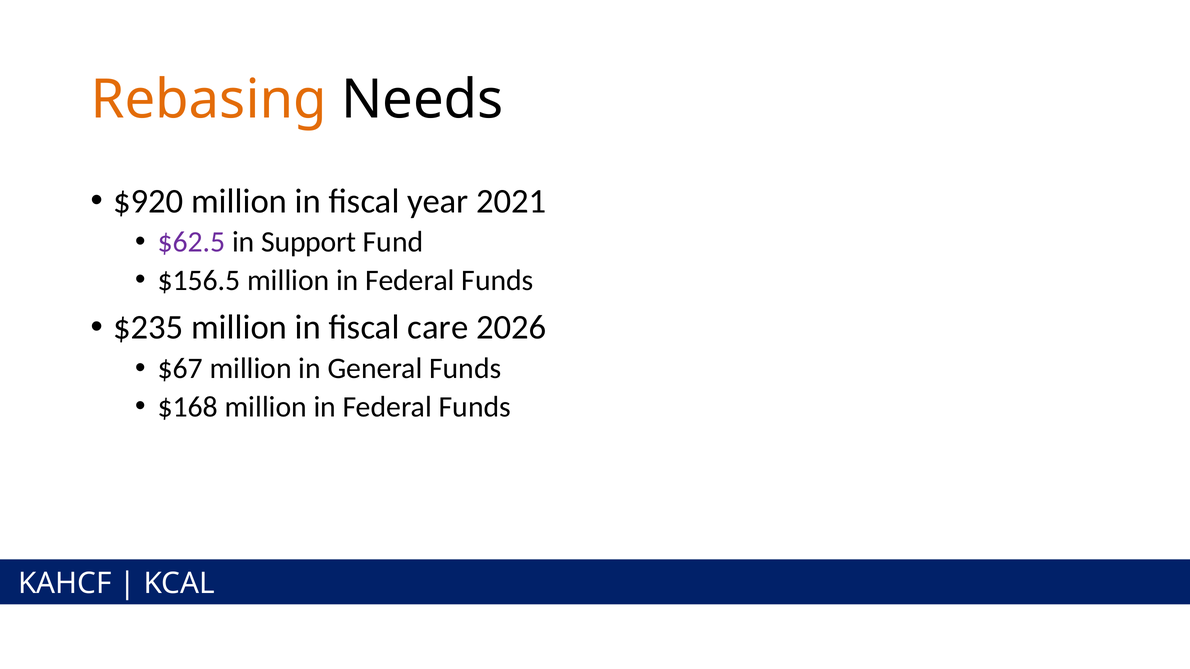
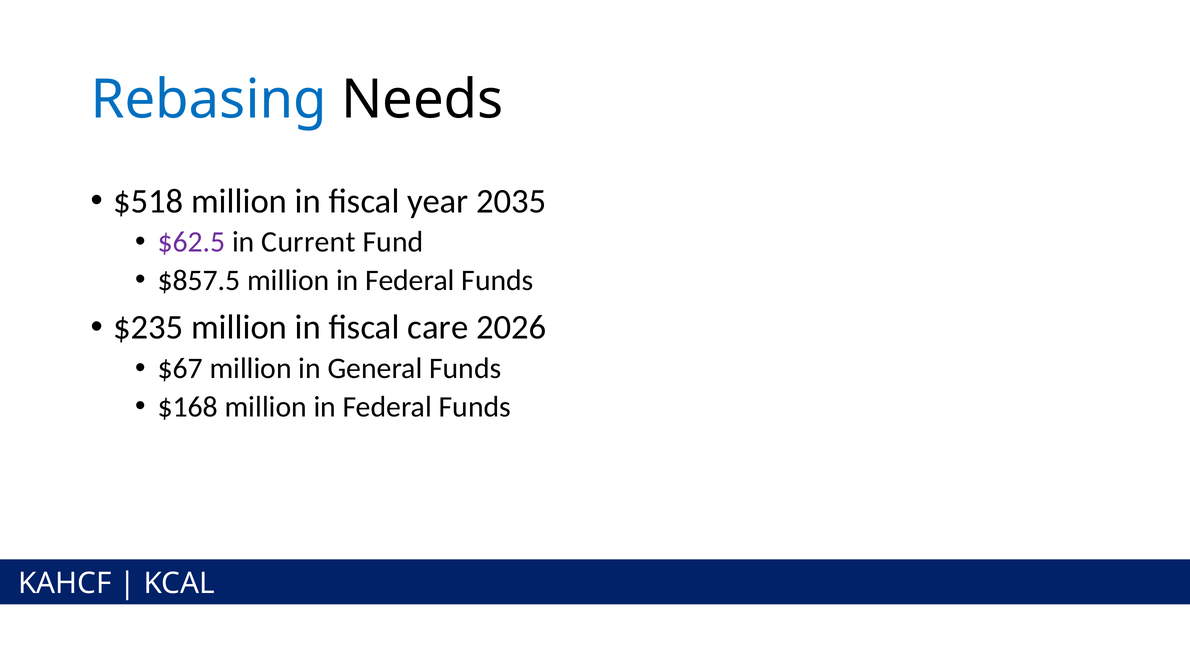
Rebasing colour: orange -> blue (209, 100)
$920: $920 -> $518 (148, 201)
2021: 2021 -> 2035 (511, 201)
Support: Support -> Current (309, 242)
$156.5: $156.5 -> $857.5 (199, 281)
